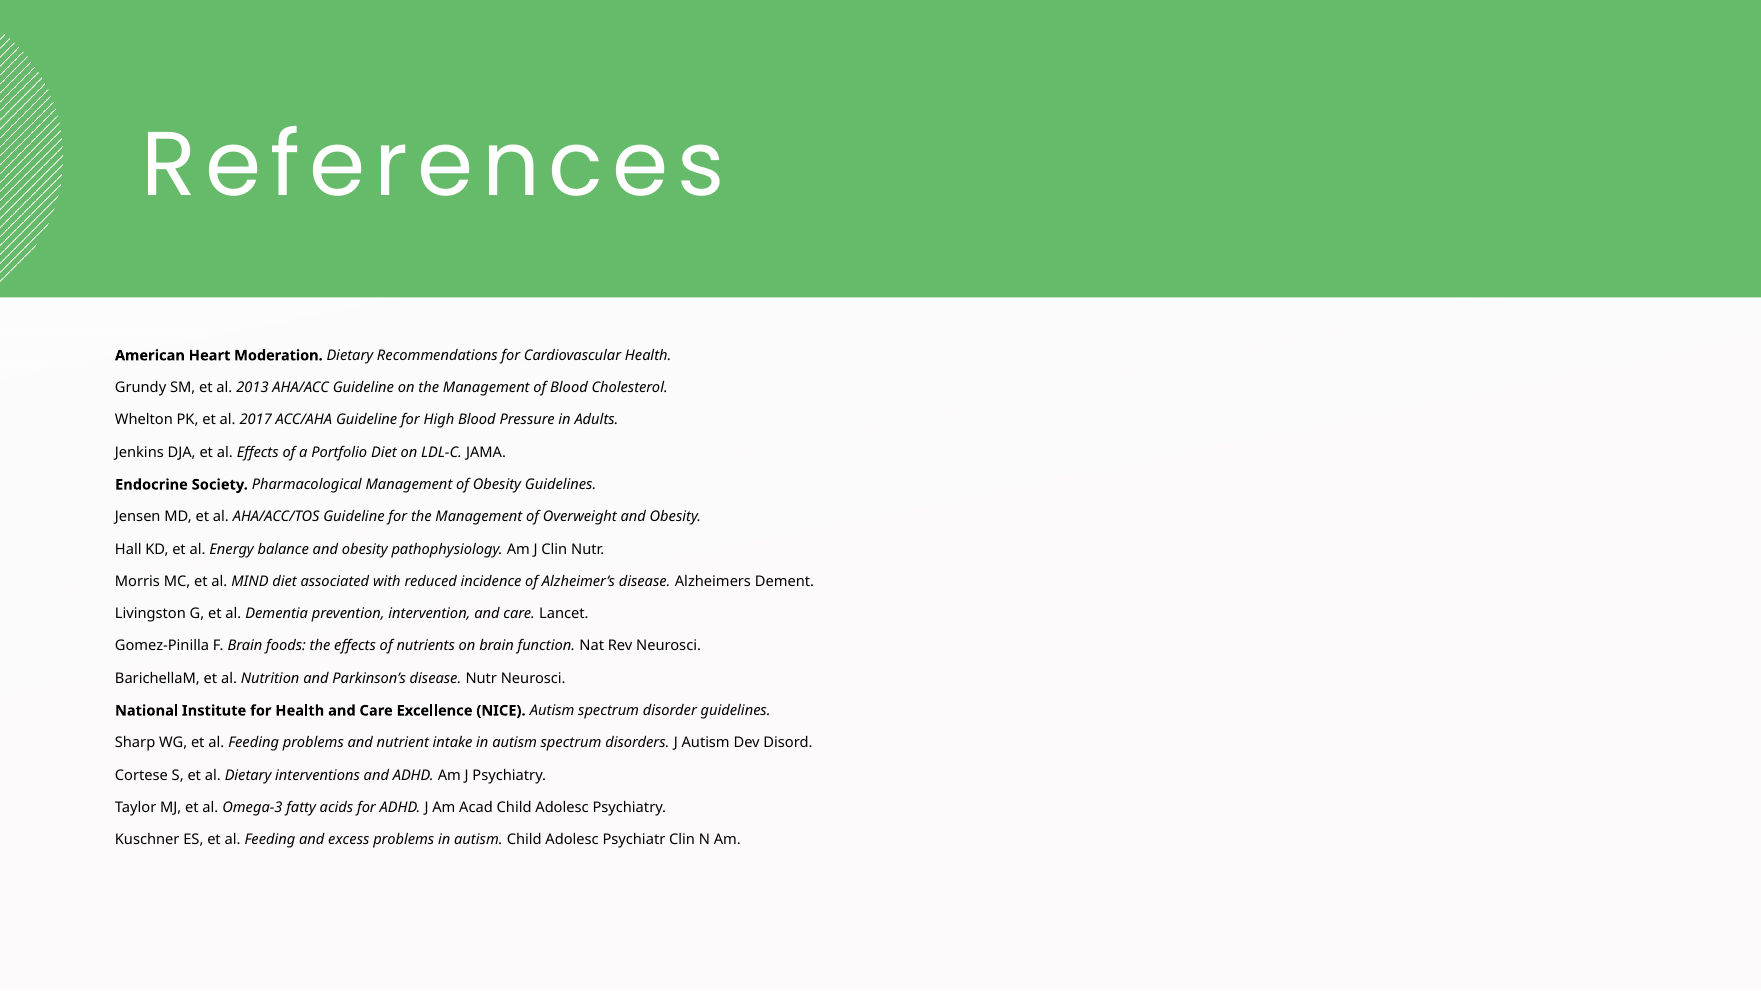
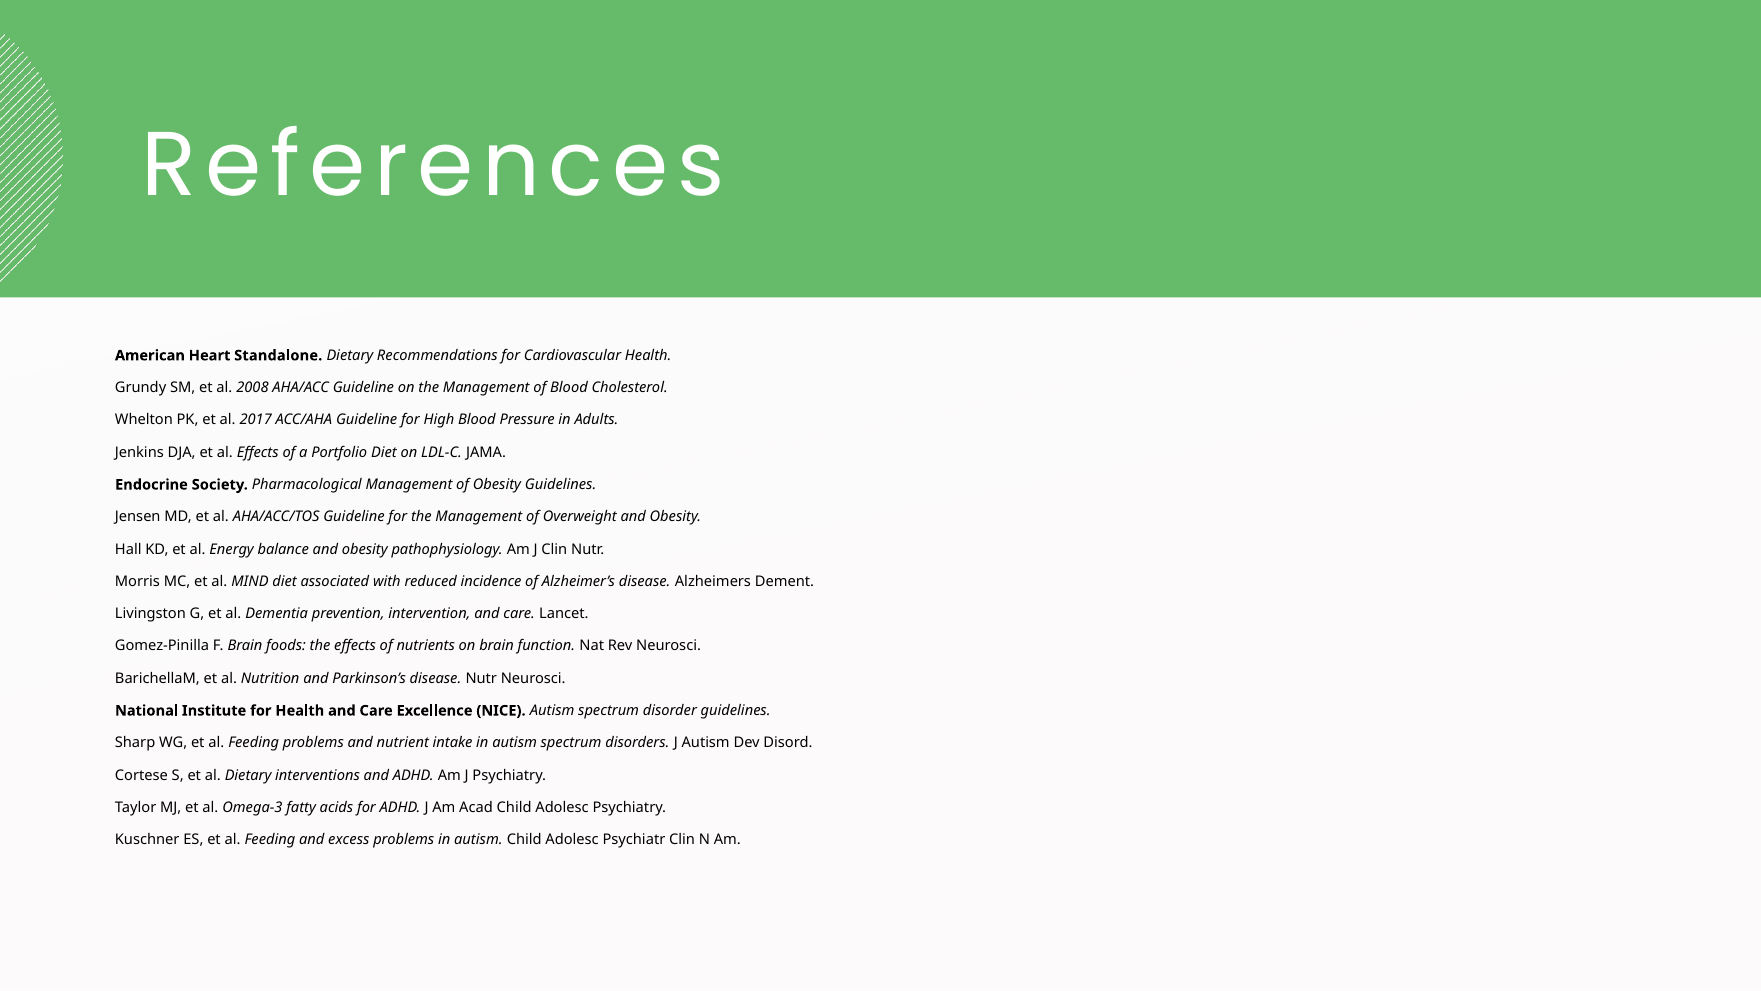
Moderation: Moderation -> Standalone (278, 355)
2013: 2013 -> 2008 (252, 388)
